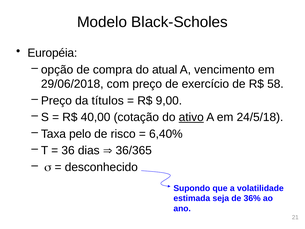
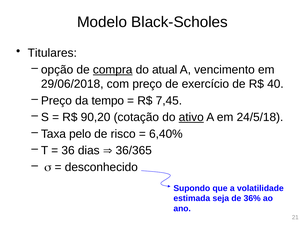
Européia: Européia -> Titulares (52, 53)
compra underline: none -> present (113, 70)
58: 58 -> 40 (275, 84)
títulos: títulos -> tempo (108, 100)
9,00: 9,00 -> 7,45 (169, 100)
40,00: 40,00 -> 90,20 (96, 117)
